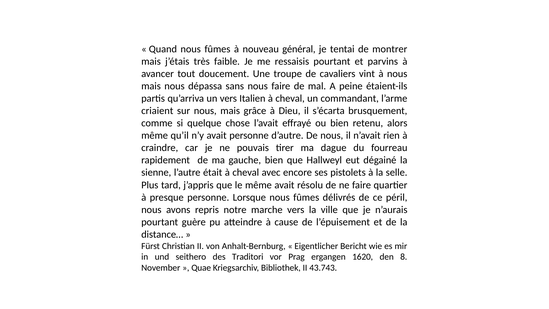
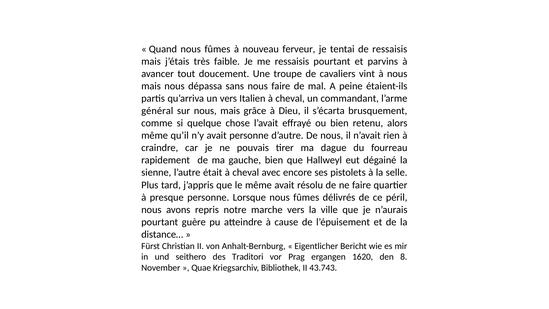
général: général -> ferveur (299, 49)
de montrer: montrer -> ressaisis (390, 49)
criaient: criaient -> général (157, 111)
